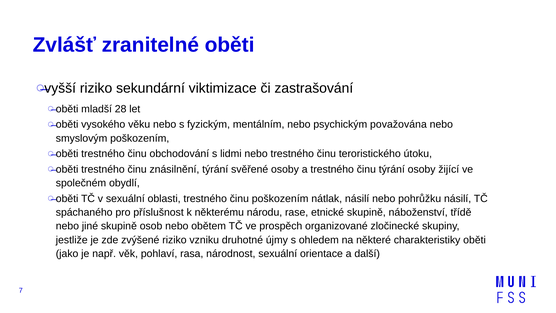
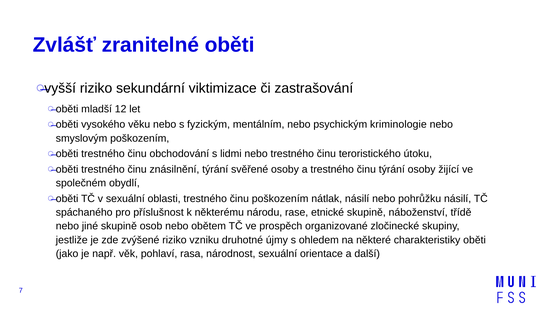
28: 28 -> 12 (121, 109)
považována: považována -> kriminologie (398, 124)
